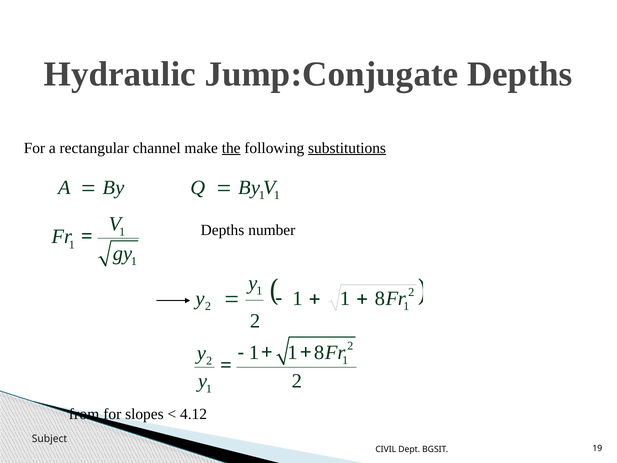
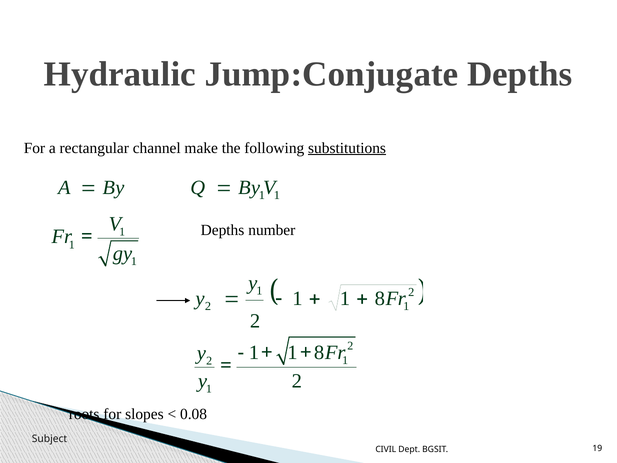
the underline: present -> none (231, 148)
from: from -> roots (84, 414)
4.12: 4.12 -> 0.08 (194, 414)
